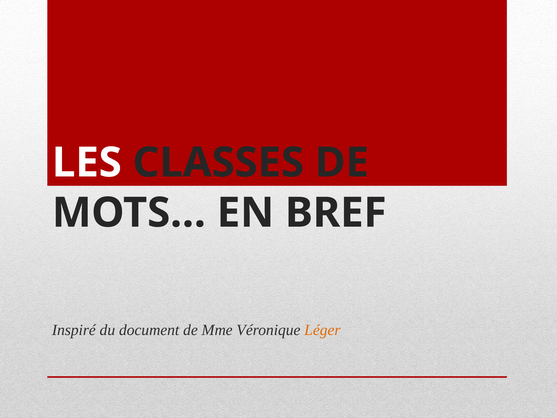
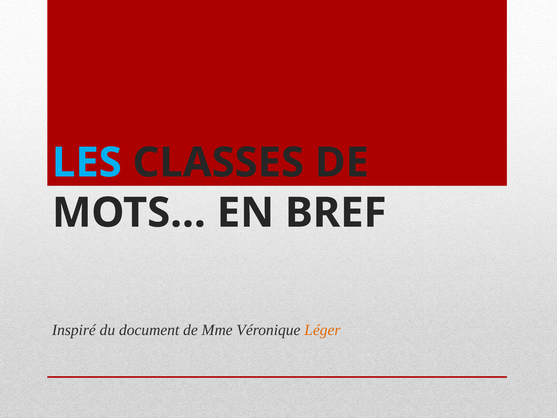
LES colour: white -> light blue (87, 163)
